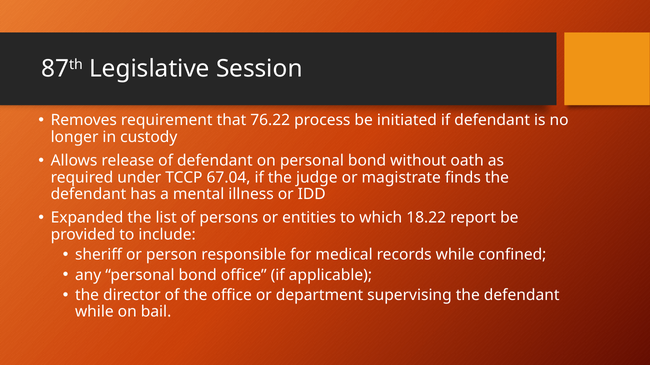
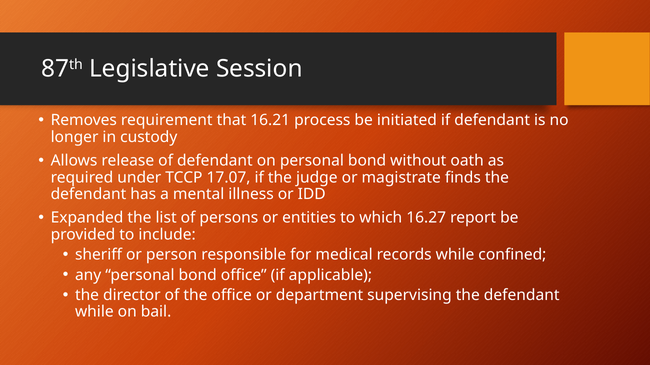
76.22: 76.22 -> 16.21 (270, 121)
67.04: 67.04 -> 17.07 (229, 178)
18.22: 18.22 -> 16.27 (426, 218)
